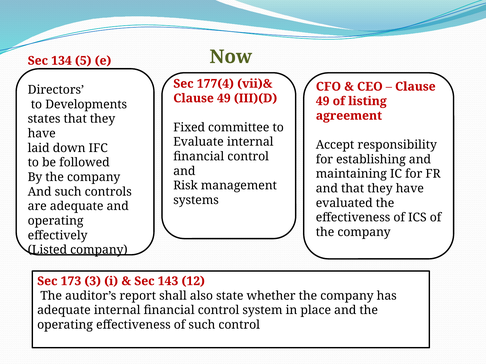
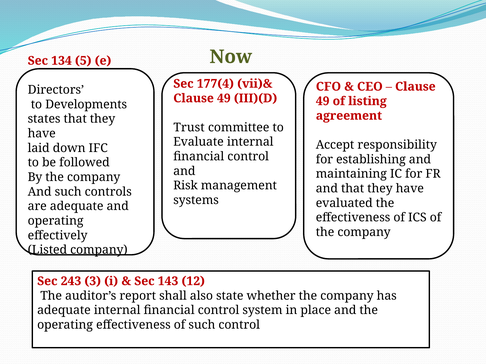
Fixed: Fixed -> Trust (189, 128)
173: 173 -> 243 (71, 282)
